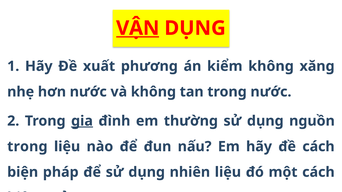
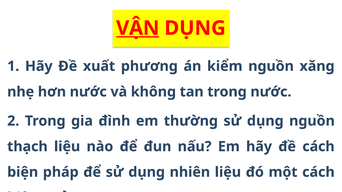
kiểm không: không -> nguồn (271, 66)
gia underline: present -> none (82, 121)
trong: trong -> thạch (27, 147)
